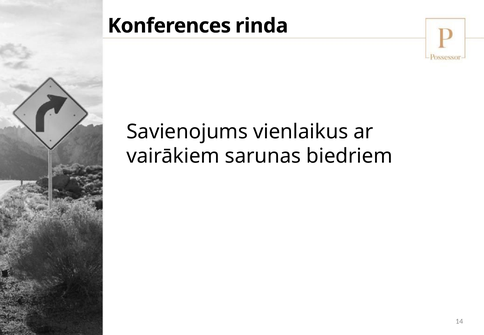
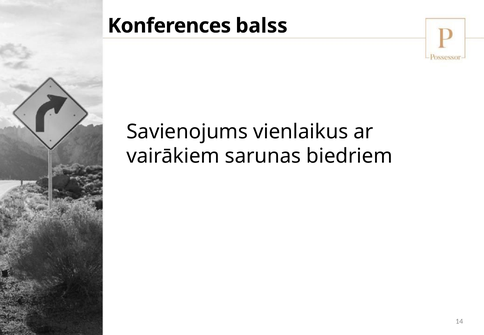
rinda: rinda -> balss (262, 26)
